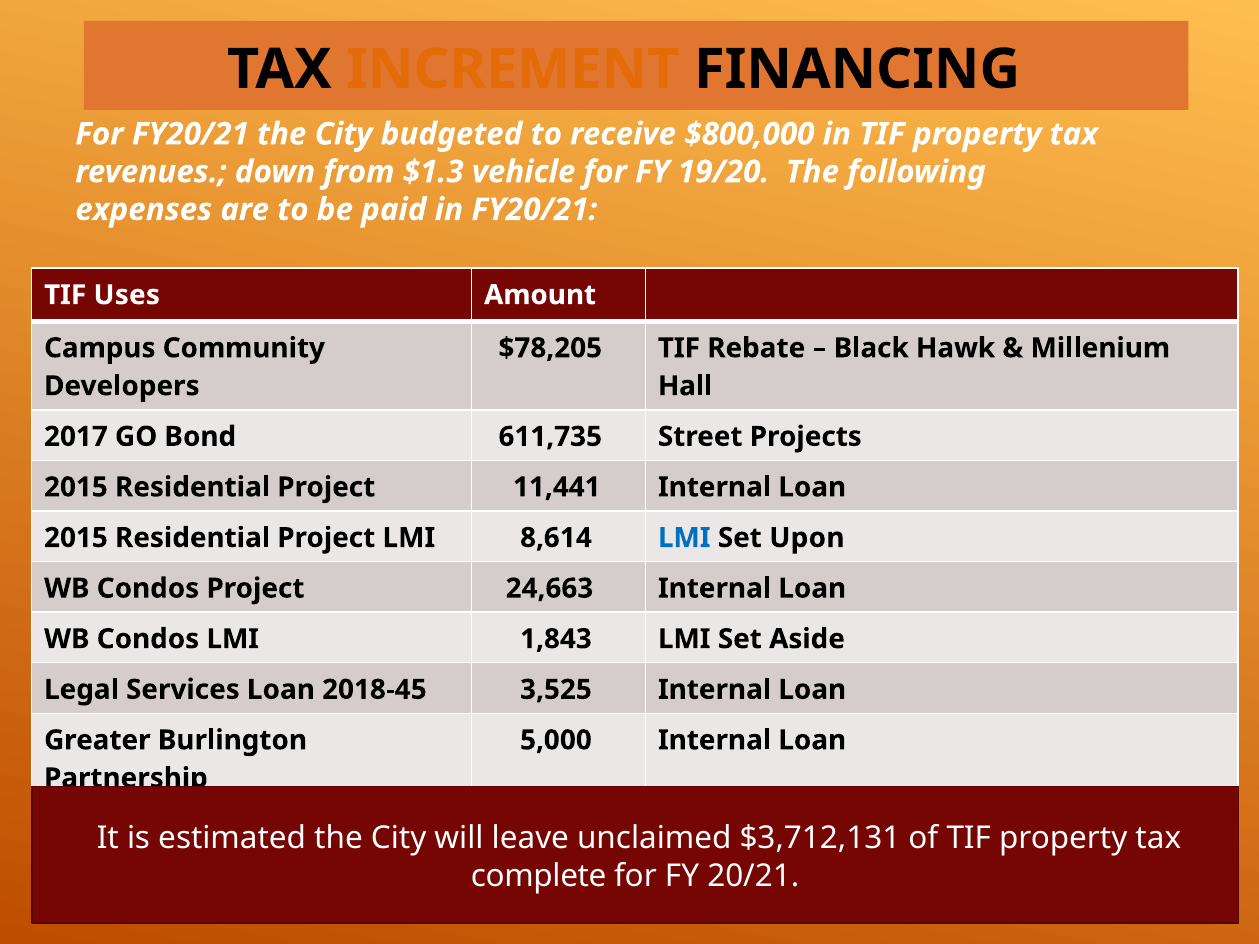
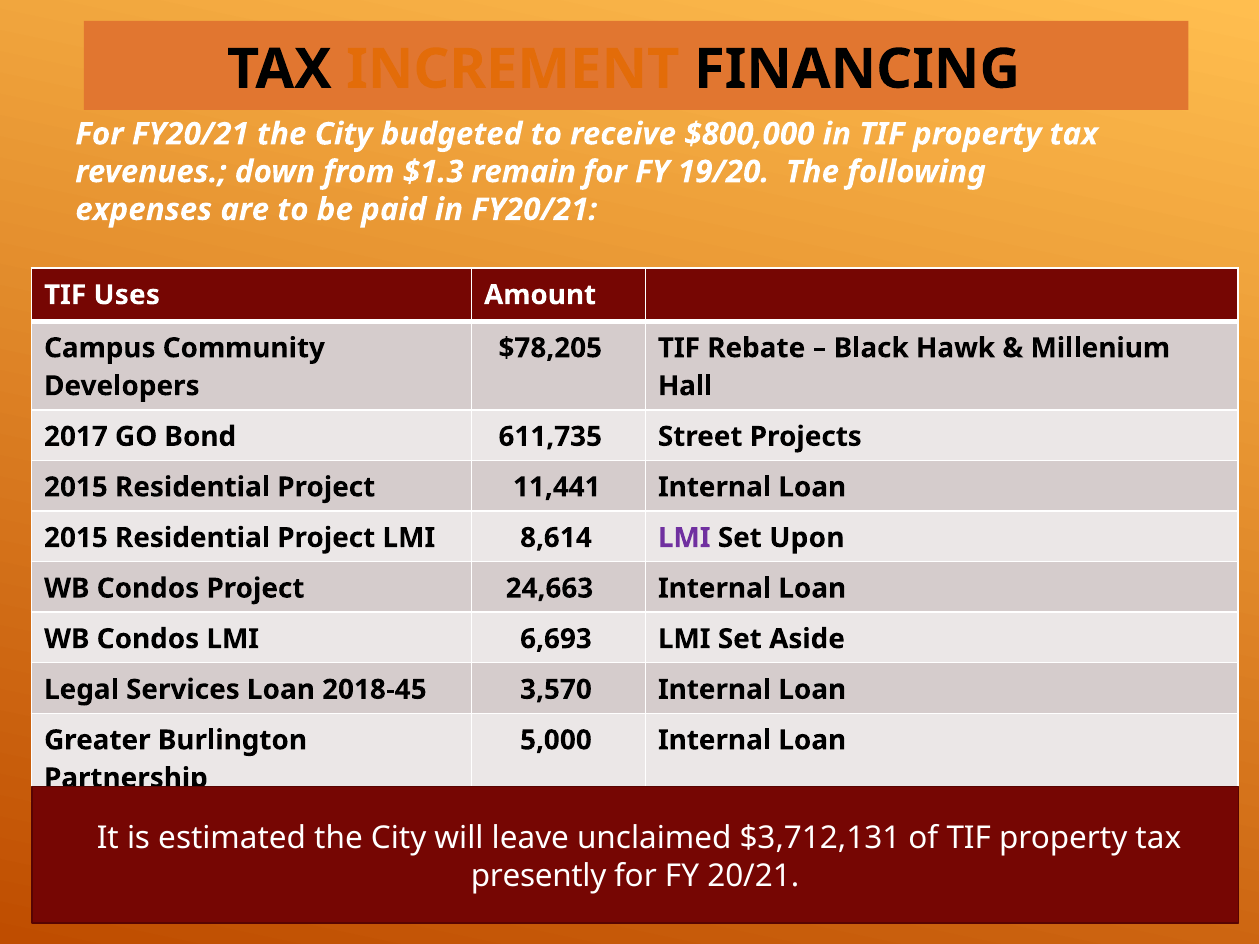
vehicle: vehicle -> remain (524, 172)
LMI colour: blue -> purple (684, 538)
1,843: 1,843 -> 6,693 (556, 639)
3,525: 3,525 -> 3,570 (556, 690)
complete: complete -> presently (539, 876)
